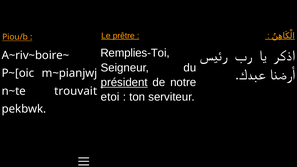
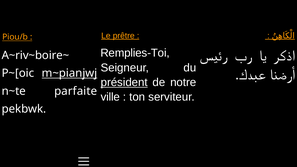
m~pianjwj underline: none -> present (70, 73)
trouvait: trouvait -> parfaite (76, 91)
etoi: etoi -> ville (110, 97)
